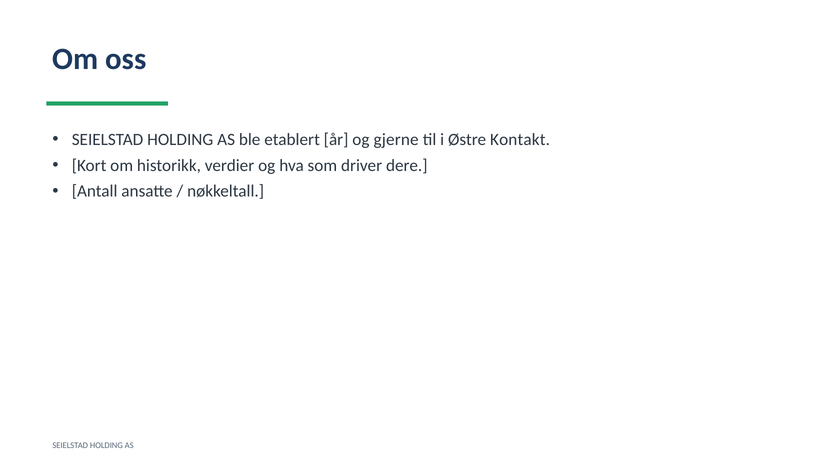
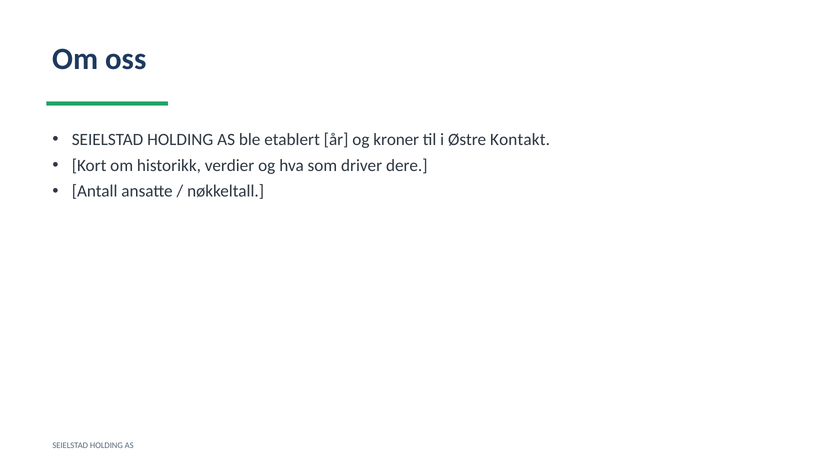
gjerne: gjerne -> kroner (396, 140)
